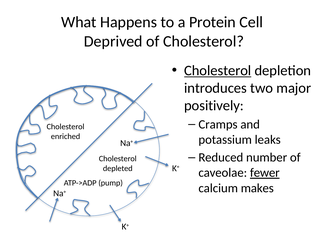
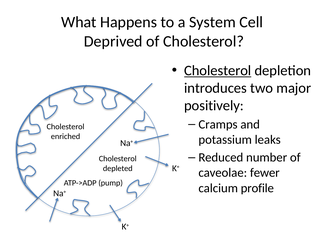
Protein: Protein -> System (212, 22)
fewer underline: present -> none (265, 173)
makes: makes -> profile (257, 188)
